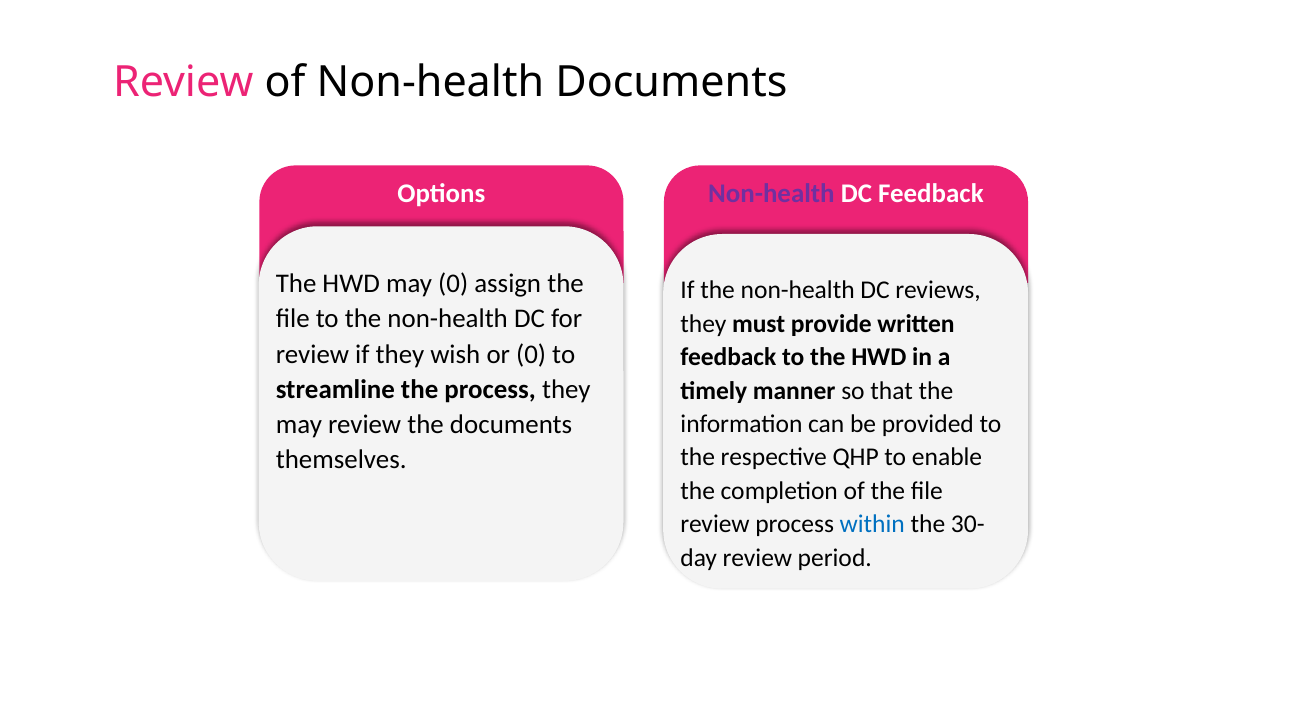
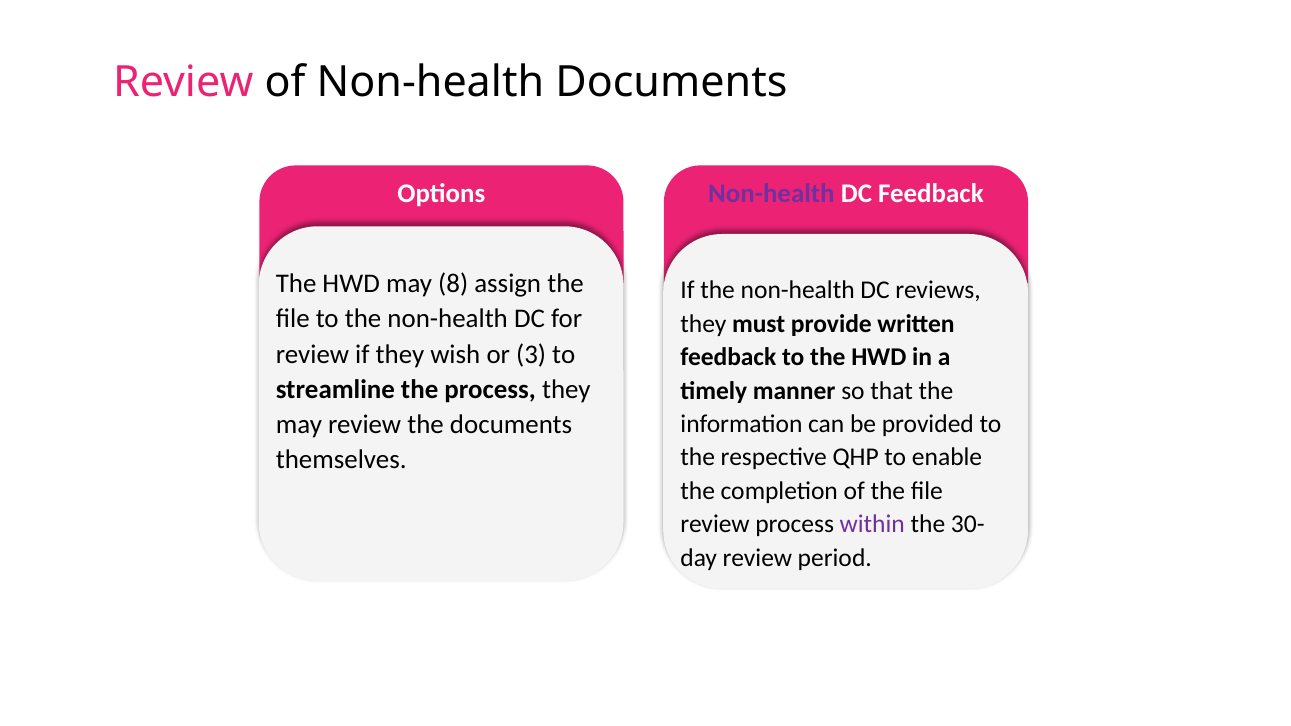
may 0: 0 -> 8 (453, 284)
or 0: 0 -> 3 (531, 354)
within colour: blue -> purple (872, 524)
